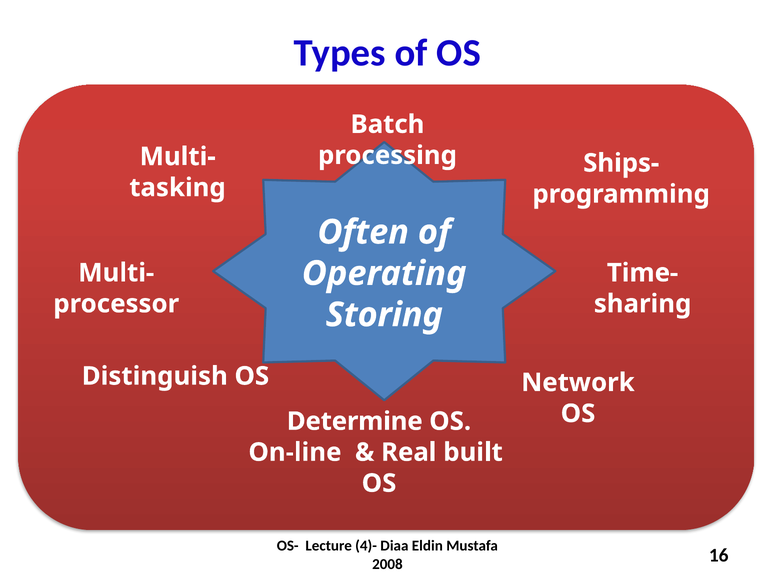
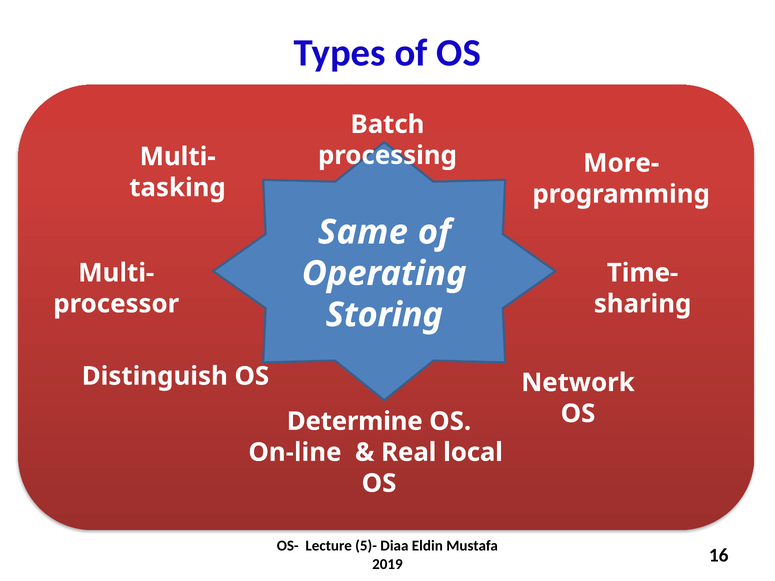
Ships-: Ships- -> More- (621, 163)
Often: Often -> Same (363, 232)
built: built -> local (473, 453)
4)-: 4)- -> 5)- (366, 546)
2008: 2008 -> 2019 (387, 564)
